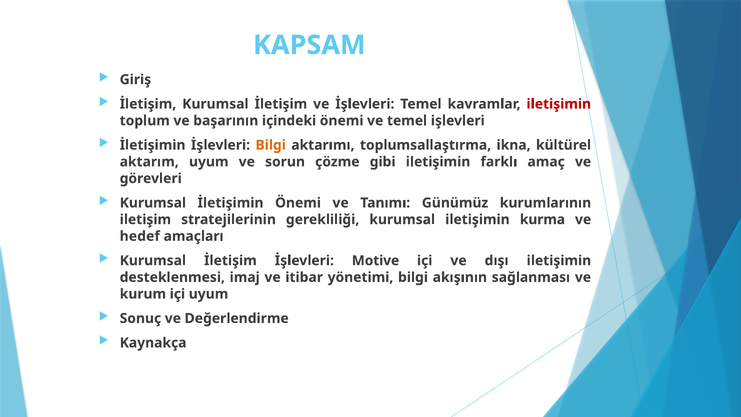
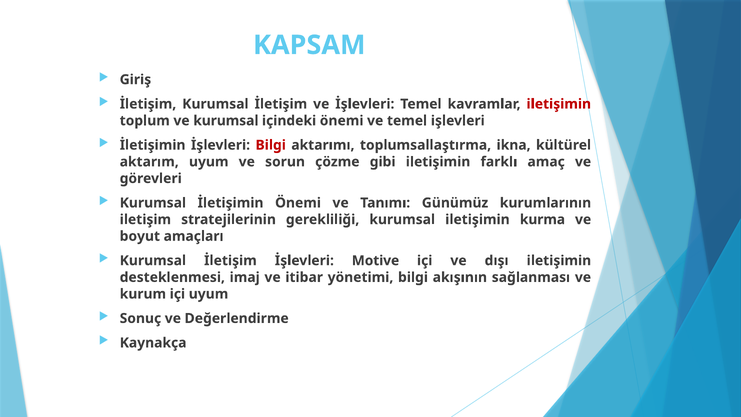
ve başarının: başarının -> kurumsal (226, 121)
Bilgi colour: orange -> red (271, 145)
hedef: hedef -> boyut (140, 236)
